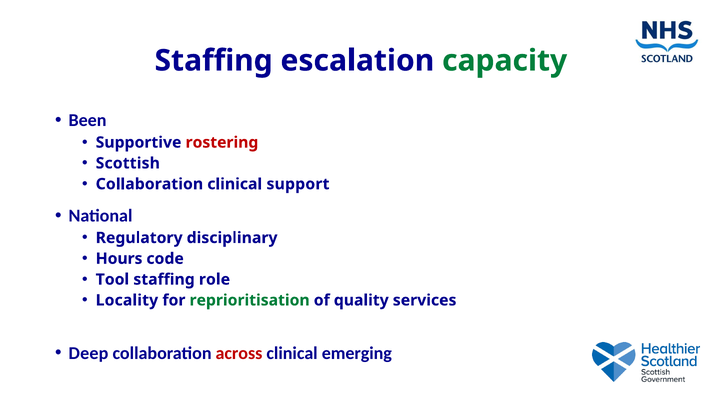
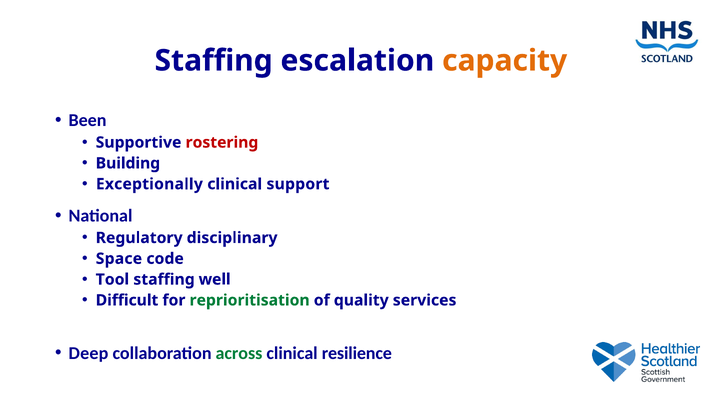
capacity colour: green -> orange (505, 61)
Scottish: Scottish -> Building (128, 163)
Collaboration: Collaboration -> Exceptionally (149, 184)
Hours: Hours -> Space (119, 259)
role: role -> well (215, 280)
Locality: Locality -> Difficult (127, 300)
across colour: red -> green (239, 353)
emerging: emerging -> resilience (357, 353)
